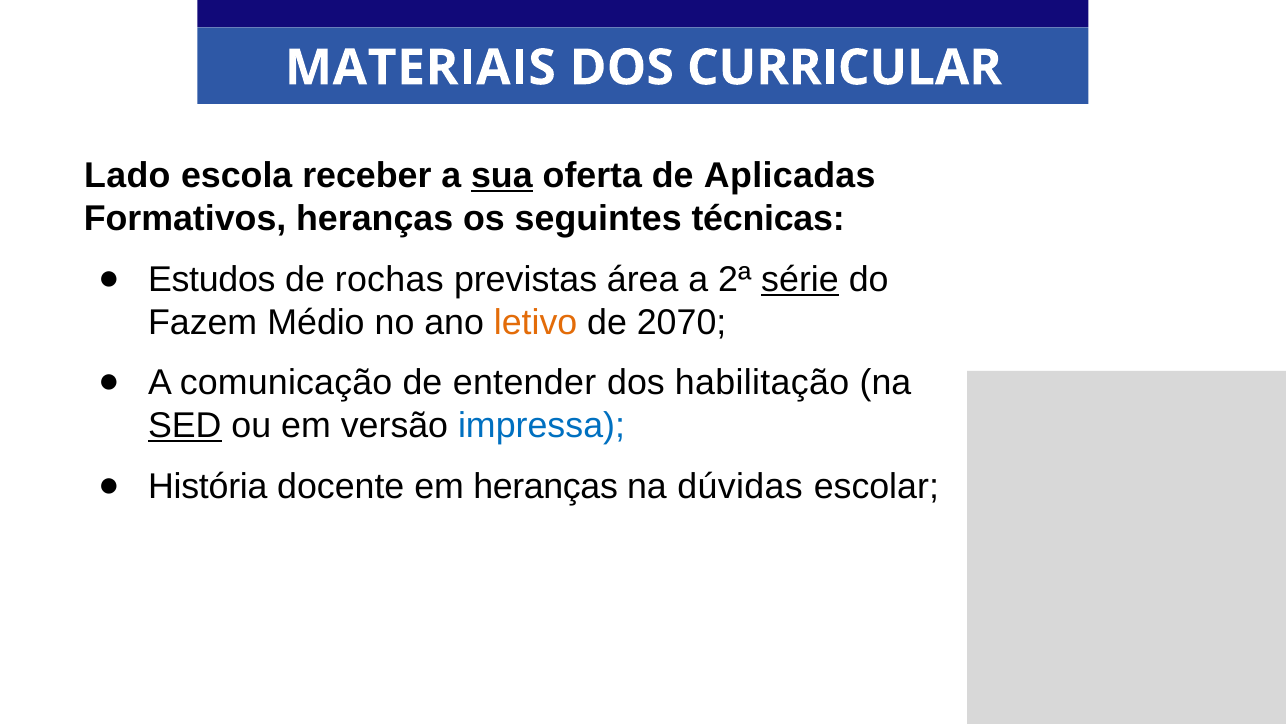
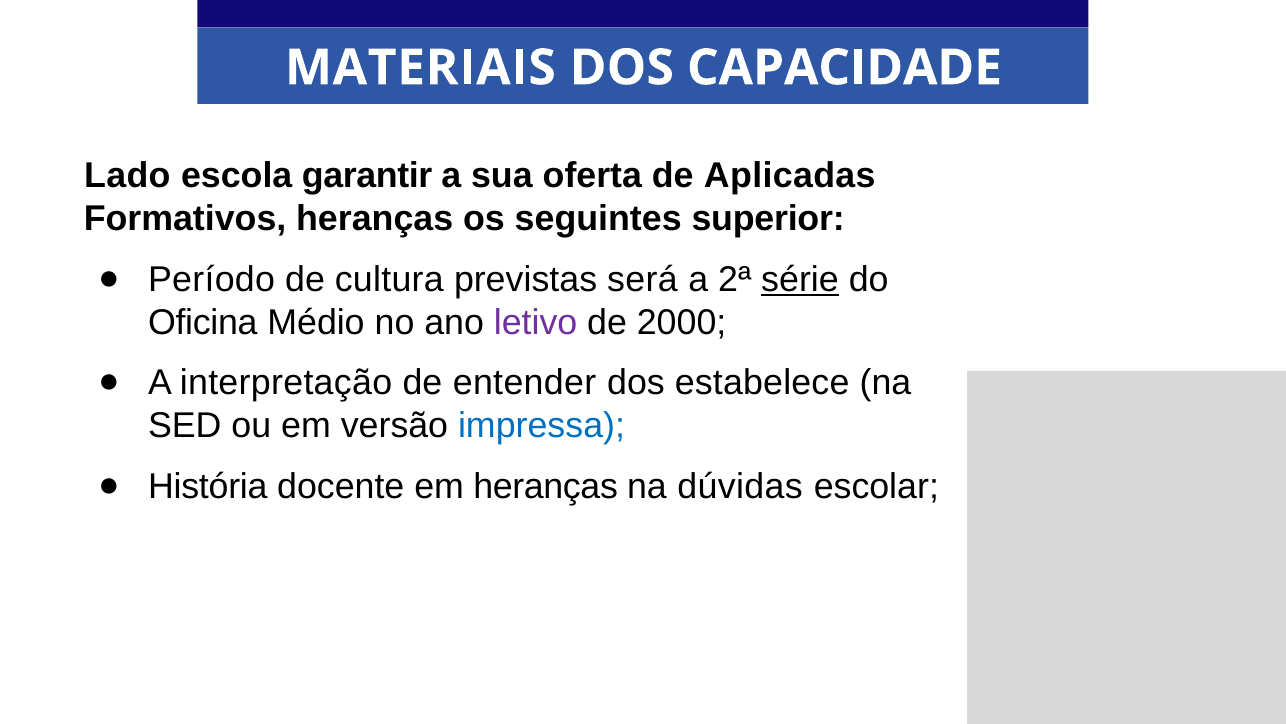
CURRICULAR: CURRICULAR -> CAPACIDADE (844, 68)
receber: receber -> garantir (367, 175)
sua underline: present -> none (502, 175)
técnicas: técnicas -> superior (768, 218)
Estudos: Estudos -> Período (212, 279)
rochas: rochas -> cultura (389, 279)
área: área -> será (643, 279)
Fazem: Fazem -> Oficina (203, 322)
letivo colour: orange -> purple (536, 322)
2070: 2070 -> 2000 (682, 322)
comunicação: comunicação -> interpretação (286, 383)
habilitação: habilitação -> estabelece (762, 383)
SED underline: present -> none (185, 426)
